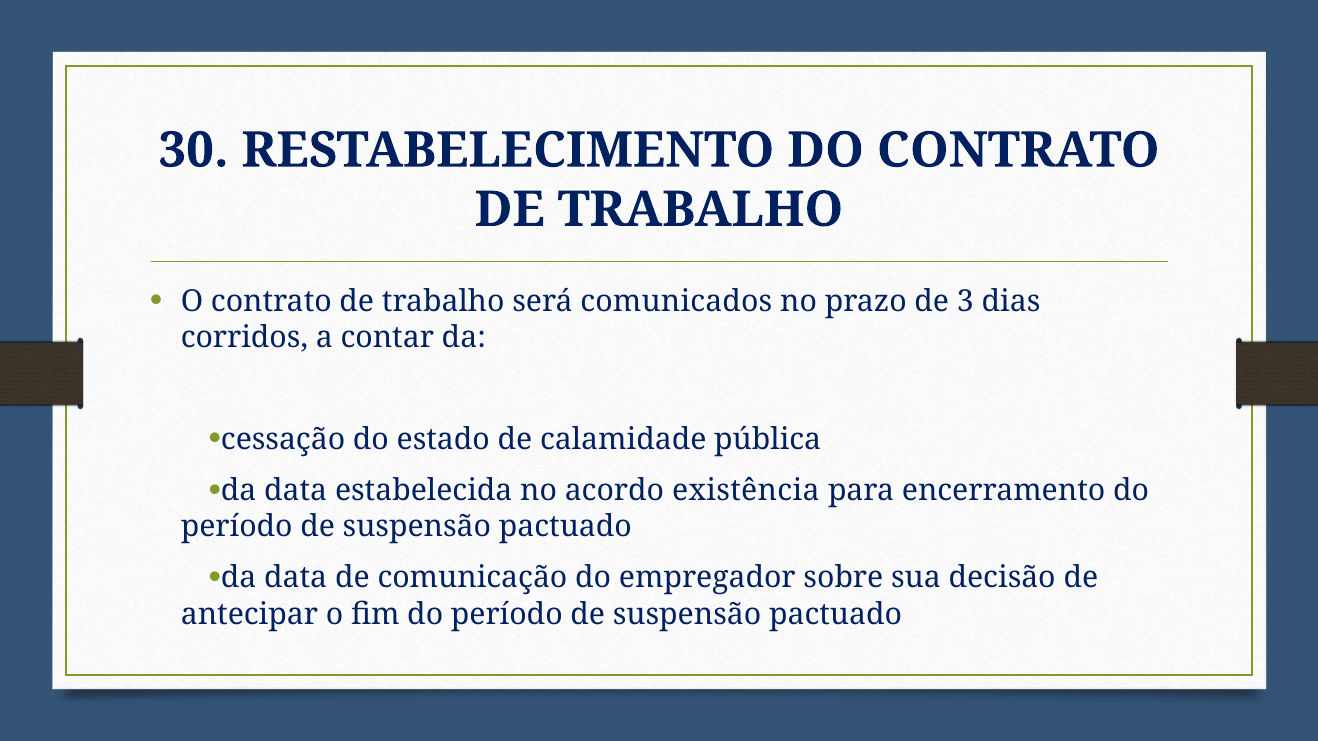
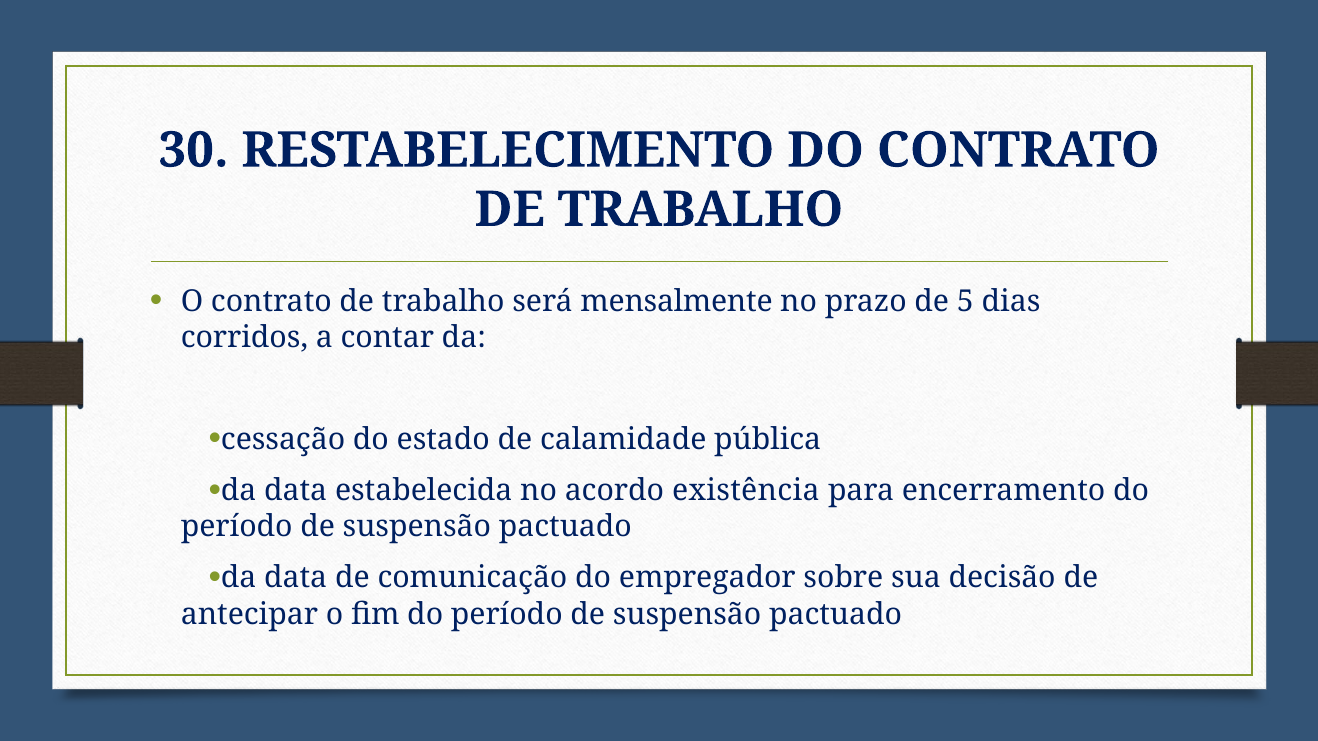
comunicados: comunicados -> mensalmente (677, 302)
3: 3 -> 5 (965, 302)
